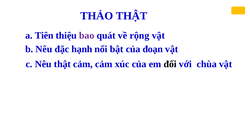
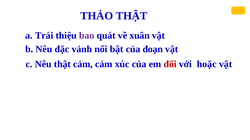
Tiên: Tiên -> Trái (44, 36)
rộng: rộng -> xuân (140, 36)
hạnh: hạnh -> vảnh (82, 49)
đối colour: black -> red (170, 64)
chùa: chùa -> hoặc (207, 64)
